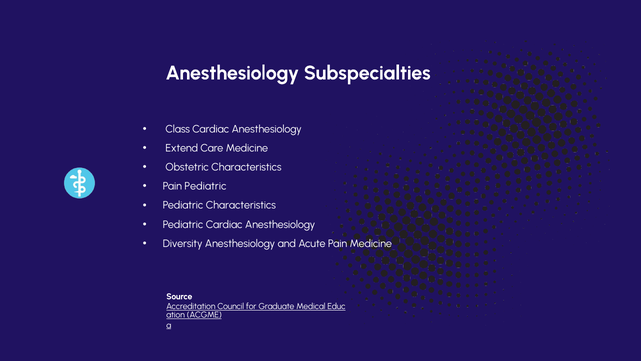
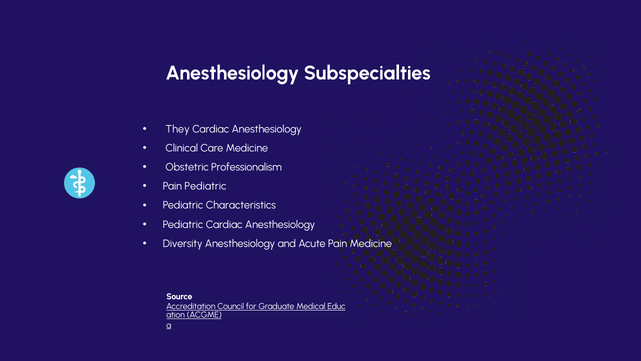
Class: Class -> They (178, 129)
Extend: Extend -> Clinical (182, 148)
Obstetric Characteristics: Characteristics -> Professionalism (246, 167)
